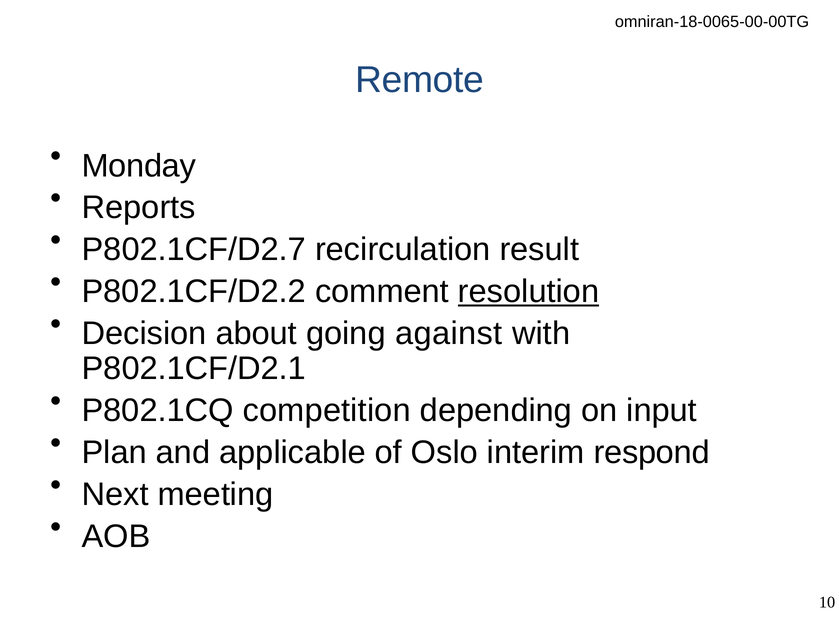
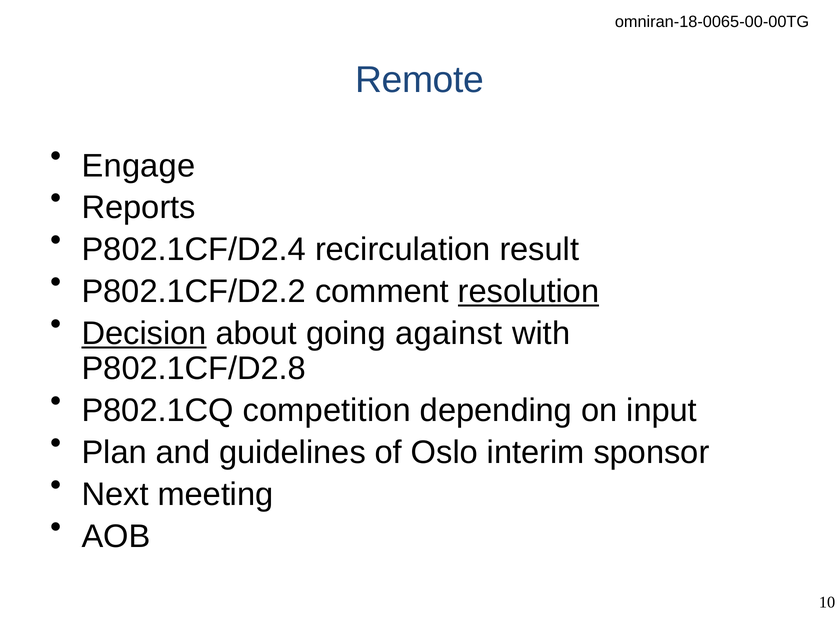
Monday: Monday -> Engage (139, 166)
P802.1CF/D2.7: P802.1CF/D2.7 -> P802.1CF/D2.4 (194, 250)
Decision underline: none -> present (144, 334)
P802.1CF/D2.1: P802.1CF/D2.1 -> P802.1CF/D2.8 (194, 369)
applicable: applicable -> guidelines (293, 453)
respond: respond -> sponsor (652, 453)
